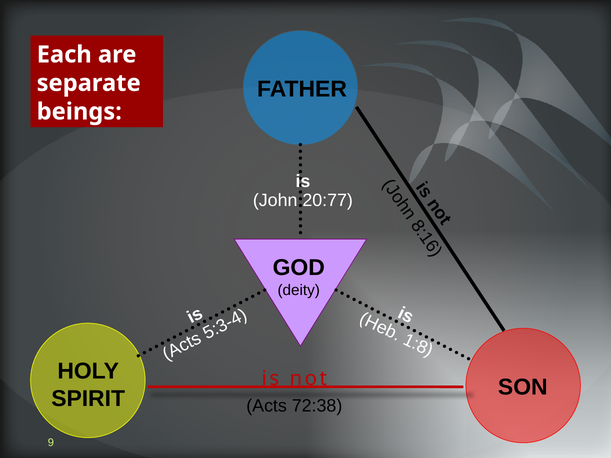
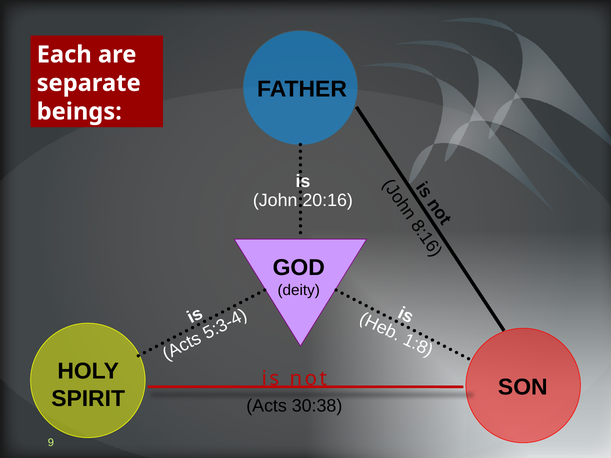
20:77: 20:77 -> 20:16 (328, 201)
72:38: 72:38 -> 30:38 (317, 406)
